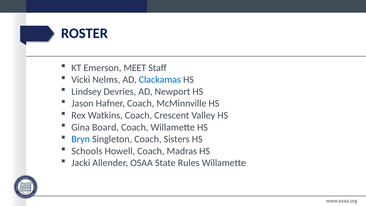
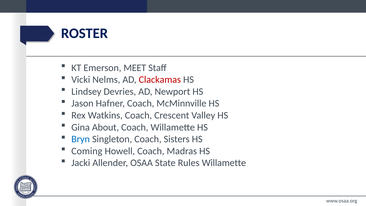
Clackamas colour: blue -> red (160, 80)
Board: Board -> About (106, 127)
Schools: Schools -> Coming (87, 151)
